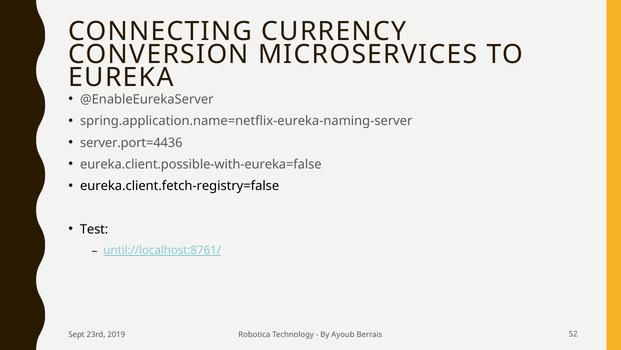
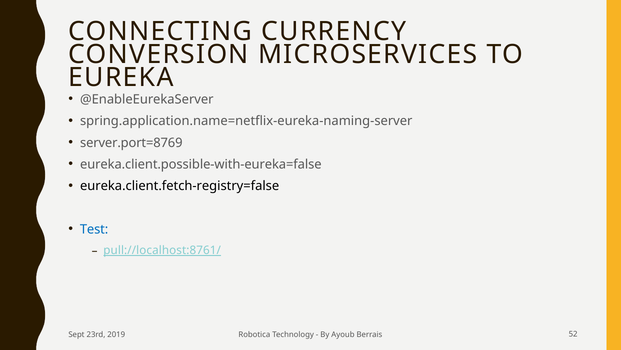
server.port=4436: server.port=4436 -> server.port=8769 (131, 142)
Test colour: black -> blue (94, 229)
until://localhost:8761/: until://localhost:8761/ -> pull://localhost:8761/ (162, 250)
